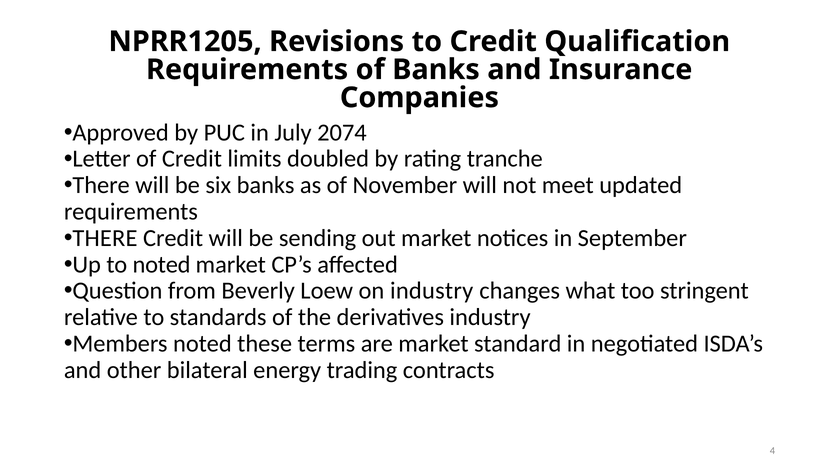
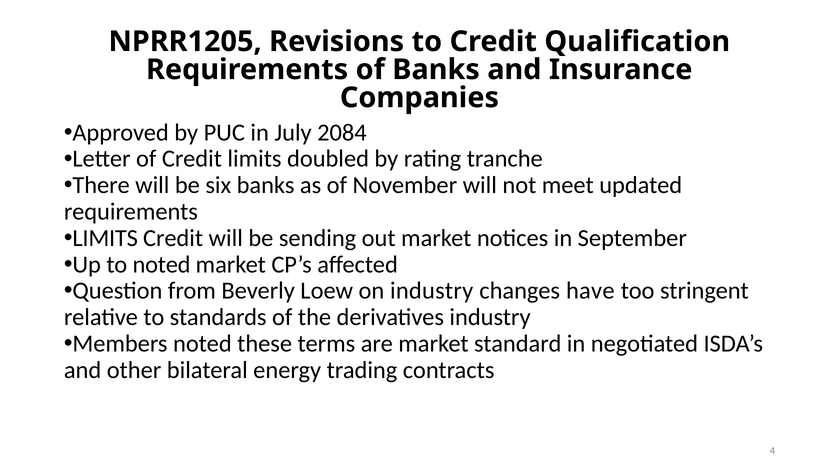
2074: 2074 -> 2084 (342, 133)
THERE: THERE -> LIMITS (105, 238)
what: what -> have (590, 291)
